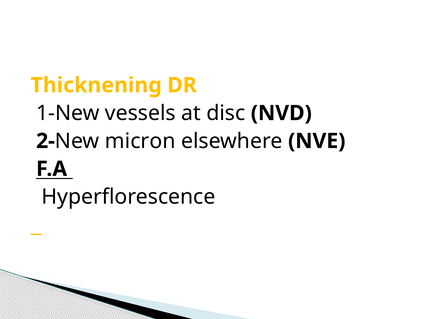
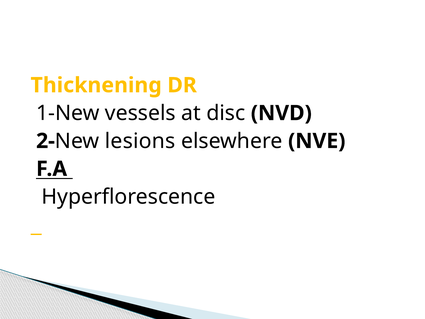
micron: micron -> lesions (140, 141)
